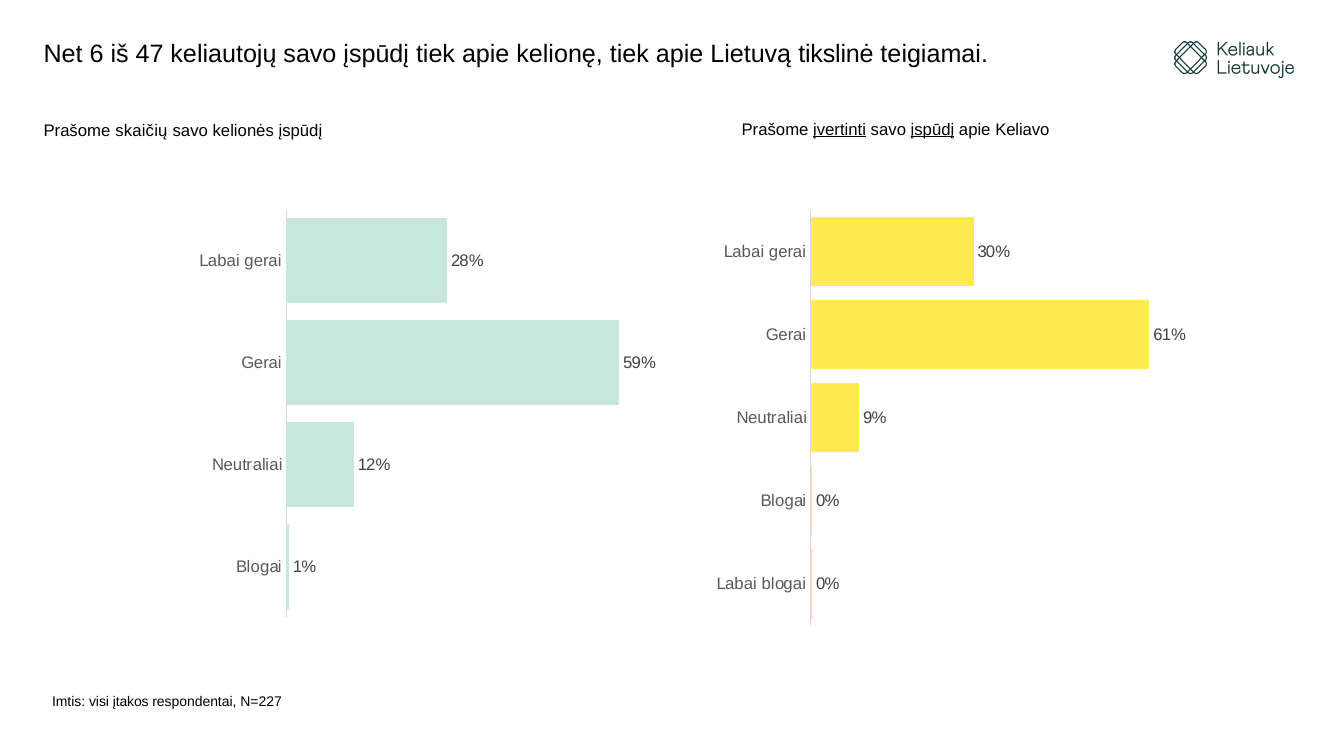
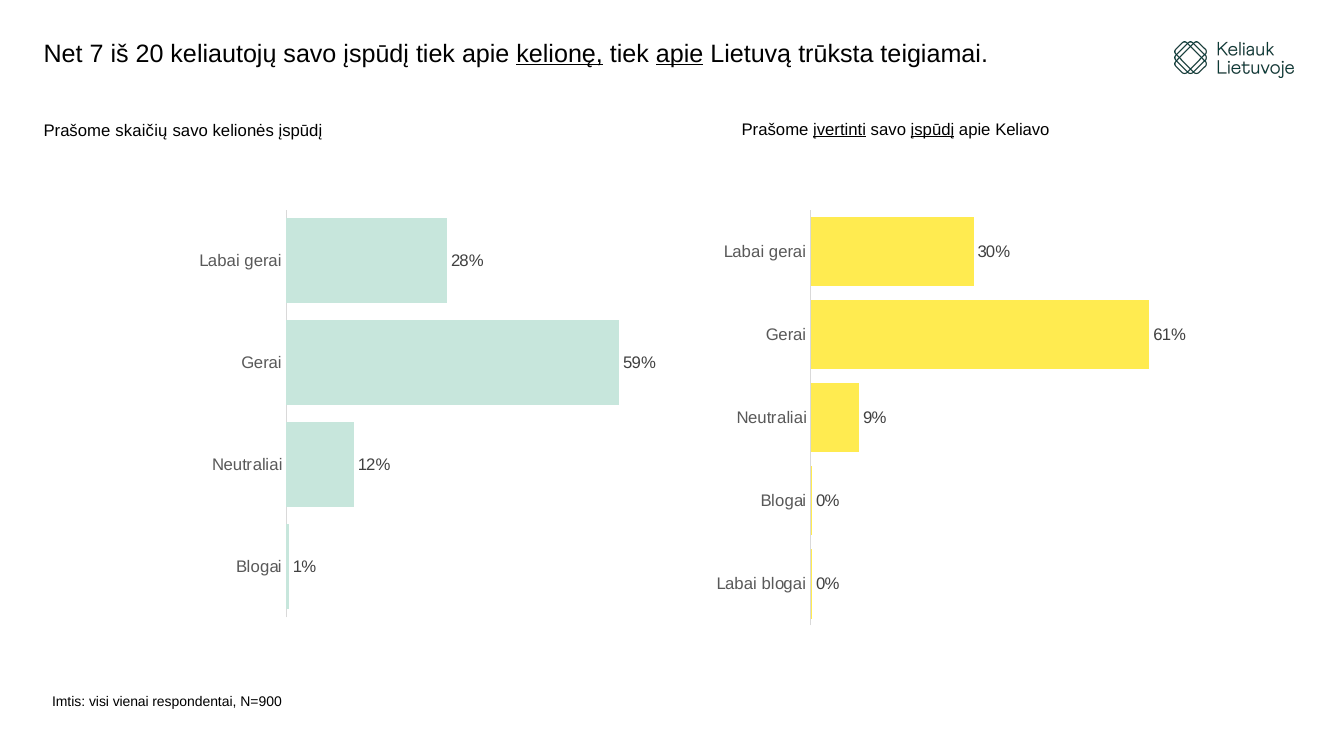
6: 6 -> 7 (97, 54)
47: 47 -> 20 (150, 54)
kelionę underline: none -> present (560, 54)
apie underline: none -> present (680, 54)
tikslinė: tikslinė -> trūksta (836, 54)
įtakos: įtakos -> vienai (131, 702)
N=227: N=227 -> N=900 (261, 702)
